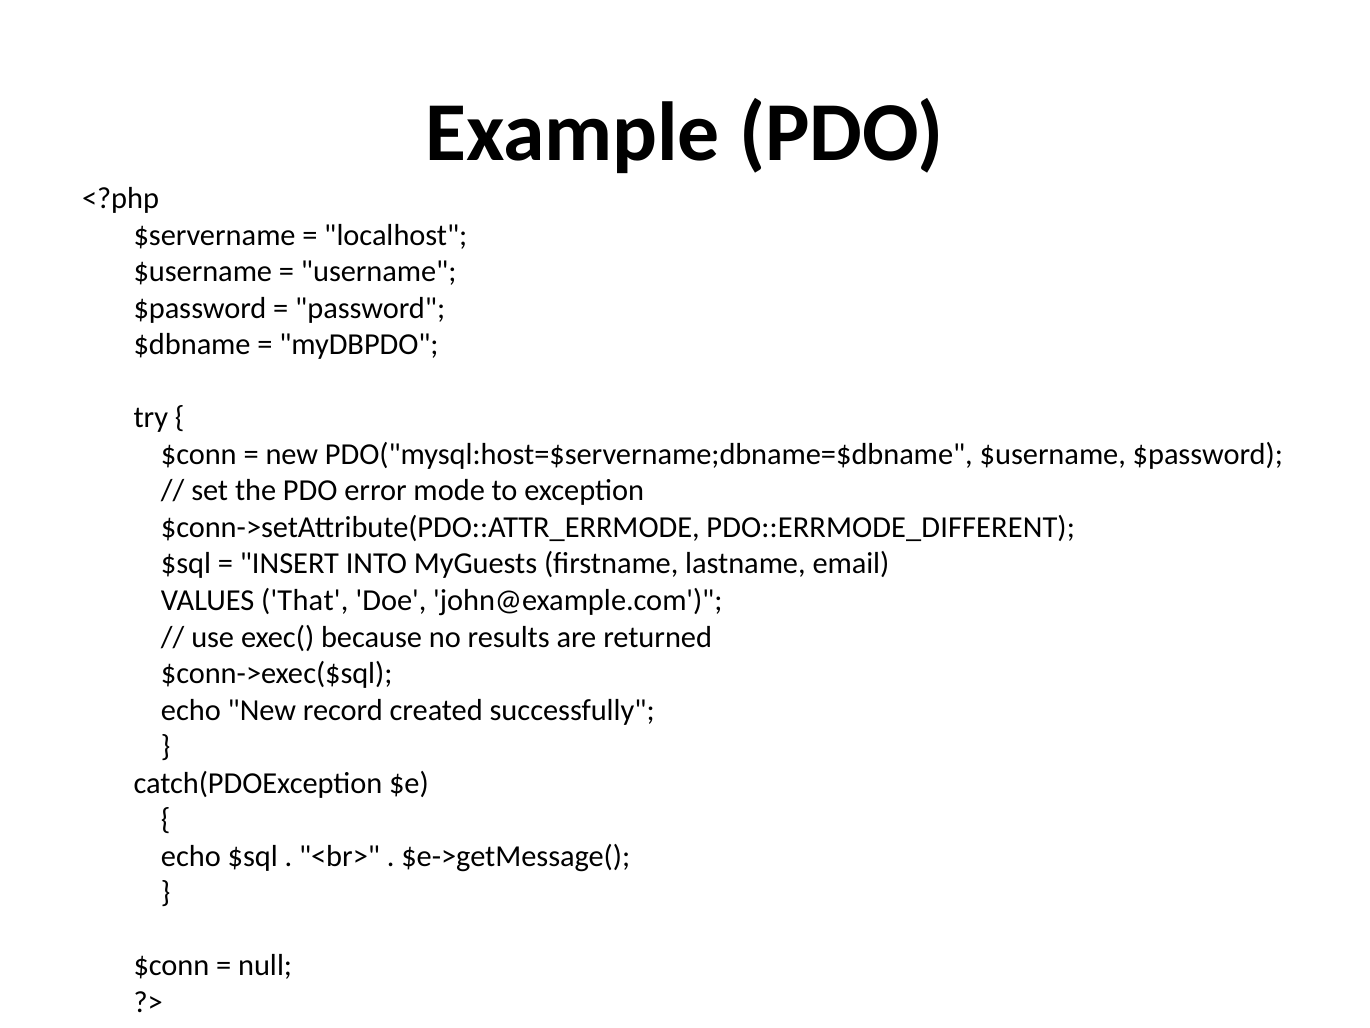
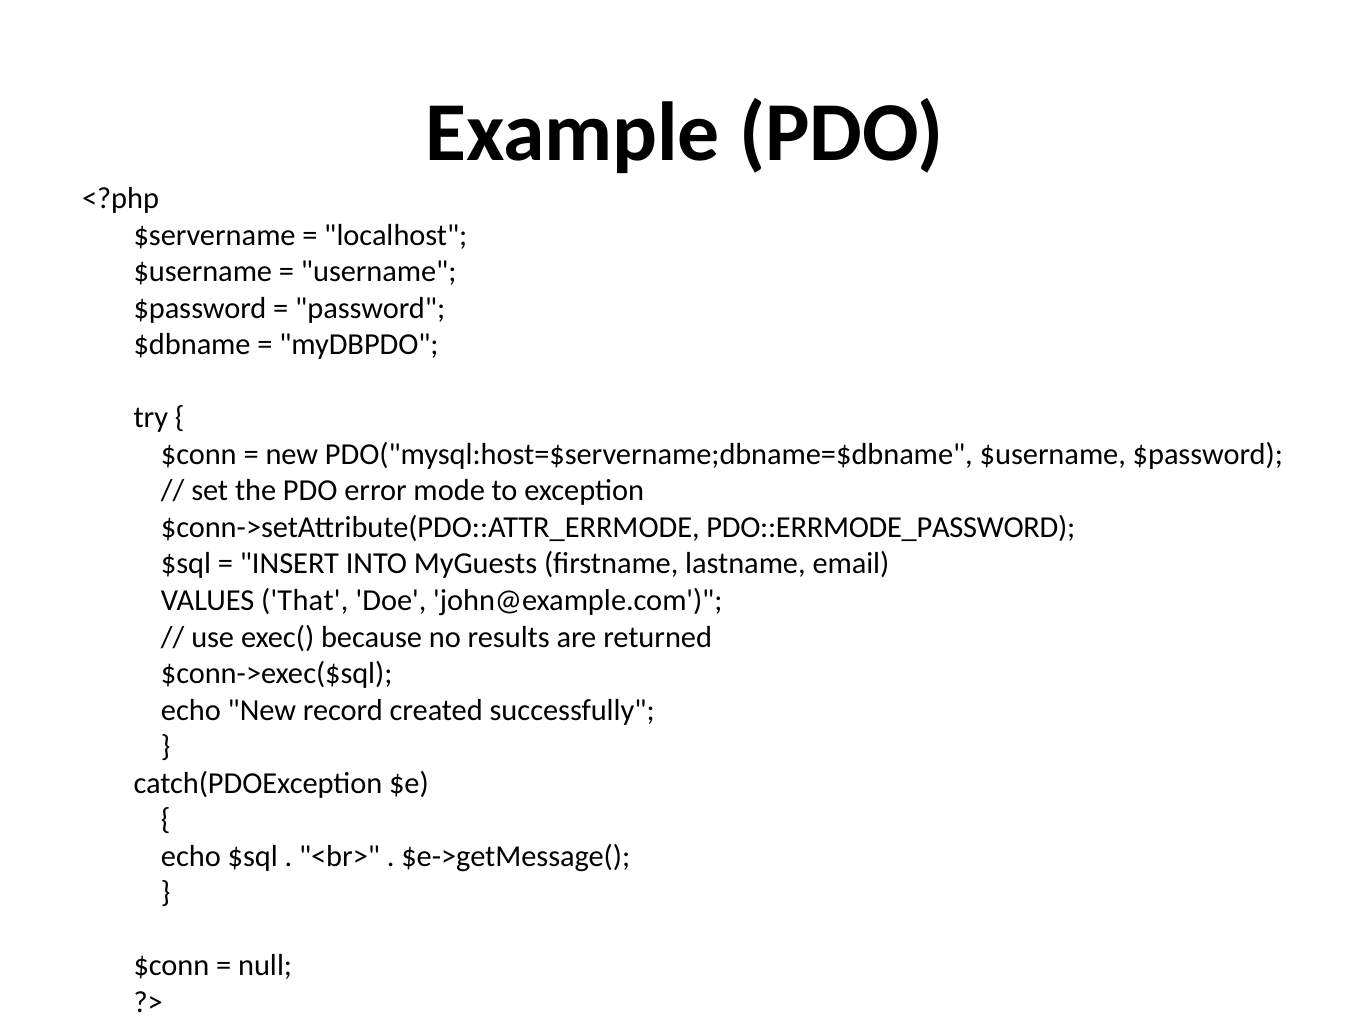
PDO::ERRMODE_DIFFERENT: PDO::ERRMODE_DIFFERENT -> PDO::ERRMODE_PASSWORD (891, 527)
